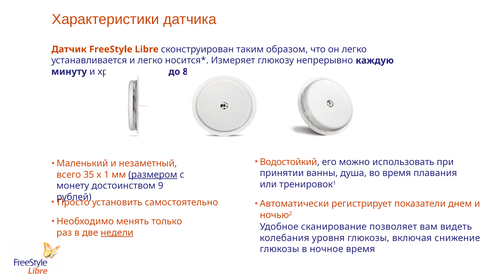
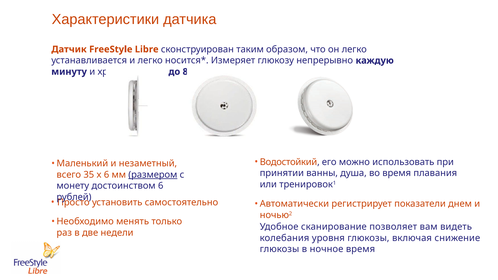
x 1: 1 -> 6 (107, 175)
достоинством 9: 9 -> 6 (161, 186)
недели underline: present -> none (117, 233)
